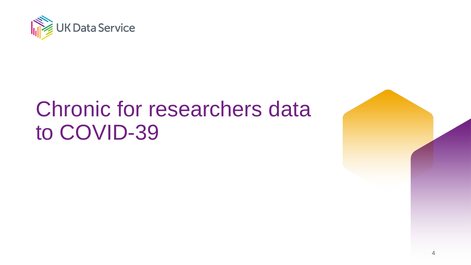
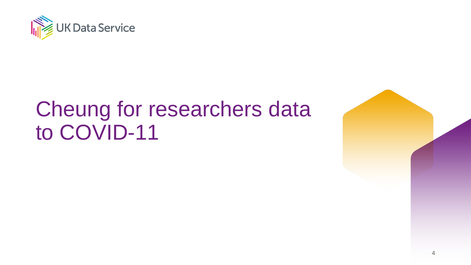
Chronic: Chronic -> Cheung (73, 109)
COVID-39: COVID-39 -> COVID-11 (109, 133)
